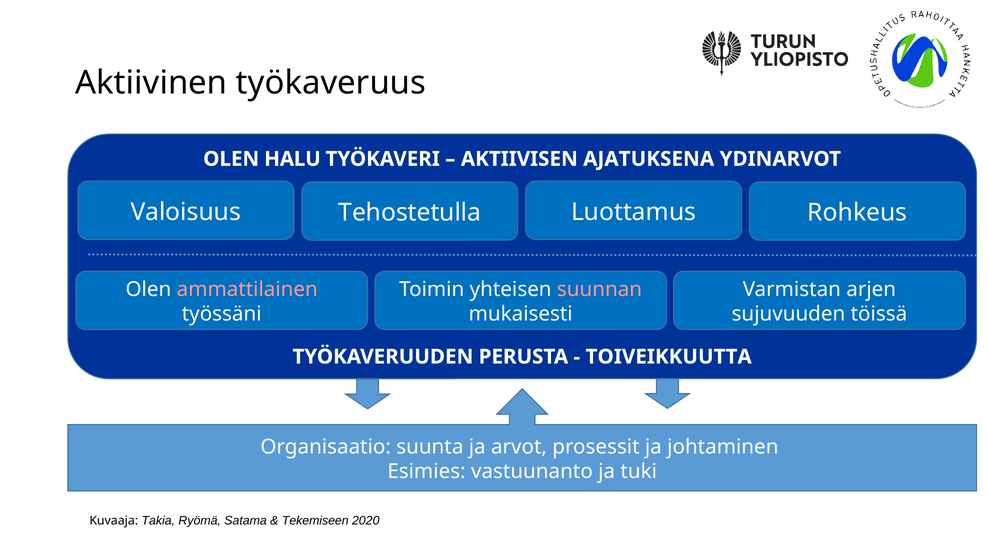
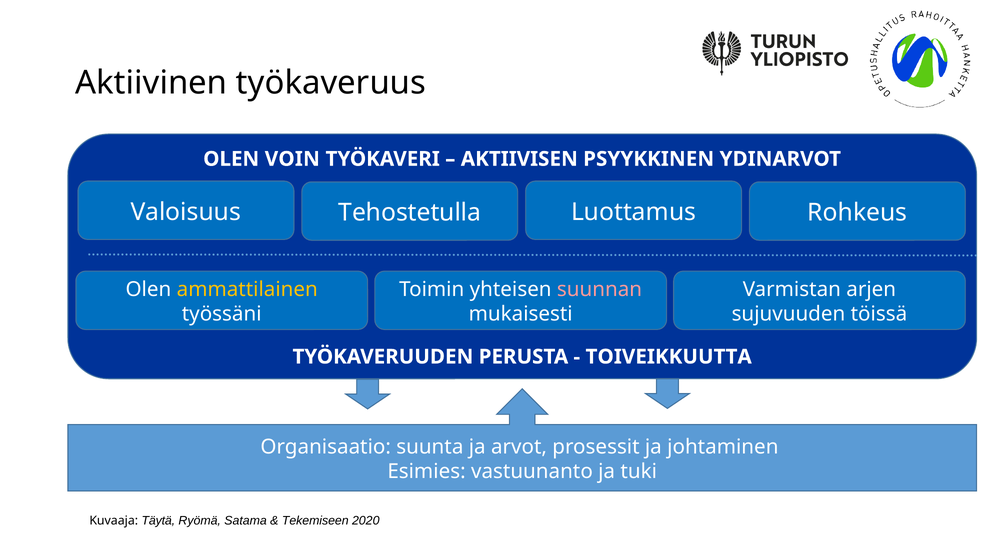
HALU: HALU -> VOIN (292, 159)
AJATUKSENA: AJATUKSENA -> PSYYKKINEN (649, 159)
ammattilainen colour: pink -> yellow (247, 289)
Takia: Takia -> Täytä (158, 520)
